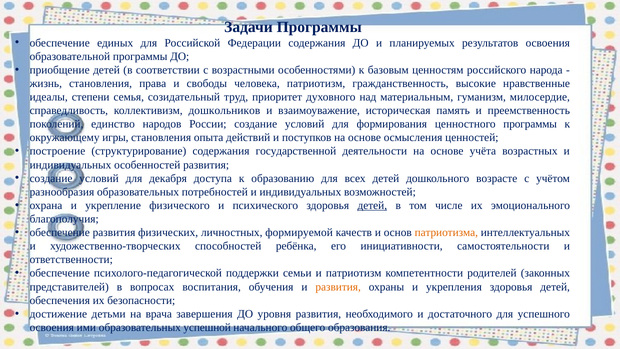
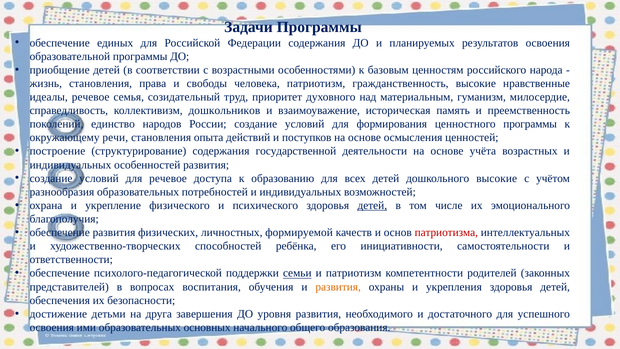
идеалы степени: степени -> речевое (91, 97)
игры: игры -> речи (115, 138)
для декабря: декабря -> речевое (168, 178)
дошкольного возрасте: возрасте -> высокие (497, 178)
патриотизма colour: orange -> red (446, 232)
семьи underline: none -> present (297, 273)
врача: врача -> друга (159, 314)
успешной: успешной -> основных (207, 327)
